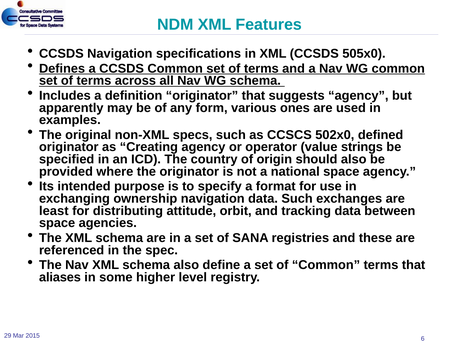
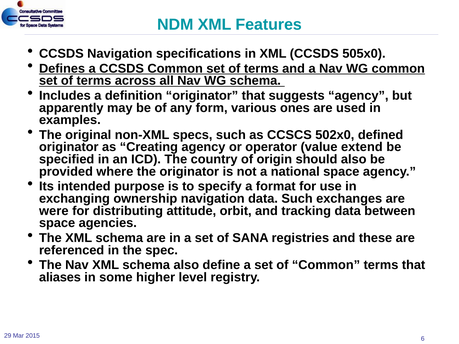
strings: strings -> extend (362, 147)
least: least -> were (54, 211)
